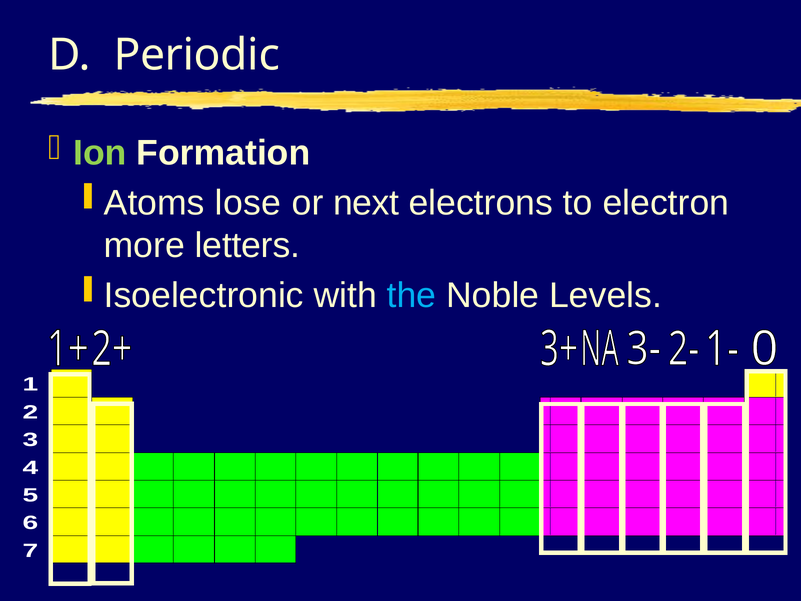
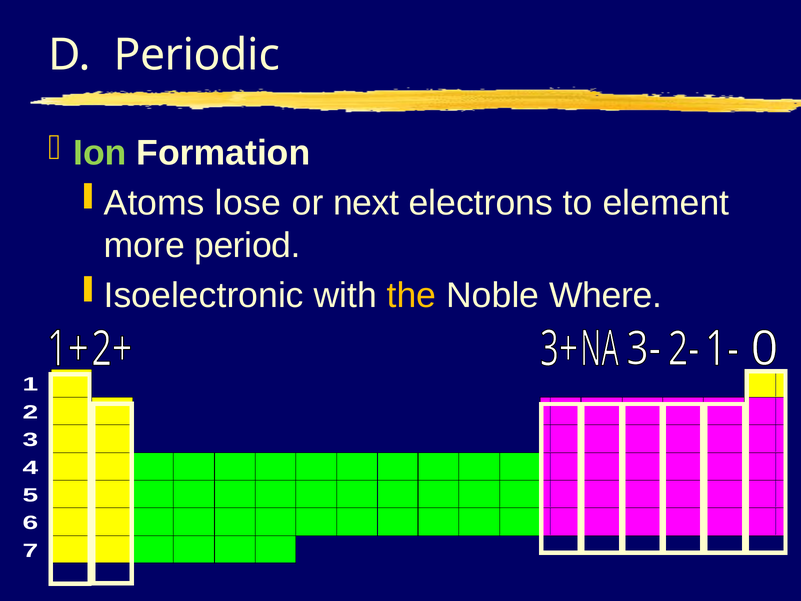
electron: electron -> element (666, 203)
letters: letters -> period (247, 246)
the colour: light blue -> yellow (412, 295)
Levels: Levels -> Where (606, 295)
